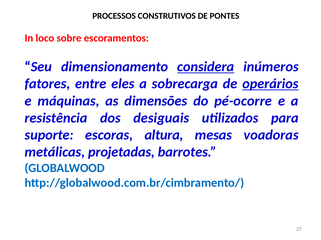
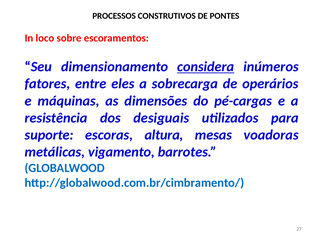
operários underline: present -> none (270, 84)
pé-ocorre: pé-ocorre -> pé-cargas (243, 101)
projetadas: projetadas -> vigamento (121, 153)
